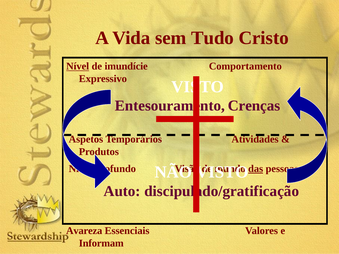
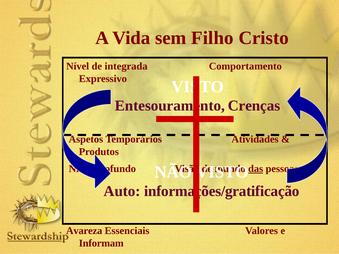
Tudo: Tudo -> Filho (212, 38)
Nível underline: present -> none (78, 66)
imundície: imundície -> integrada (126, 66)
discipulado/gratificação: discipulado/gratificação -> informações/gratificação (222, 191)
